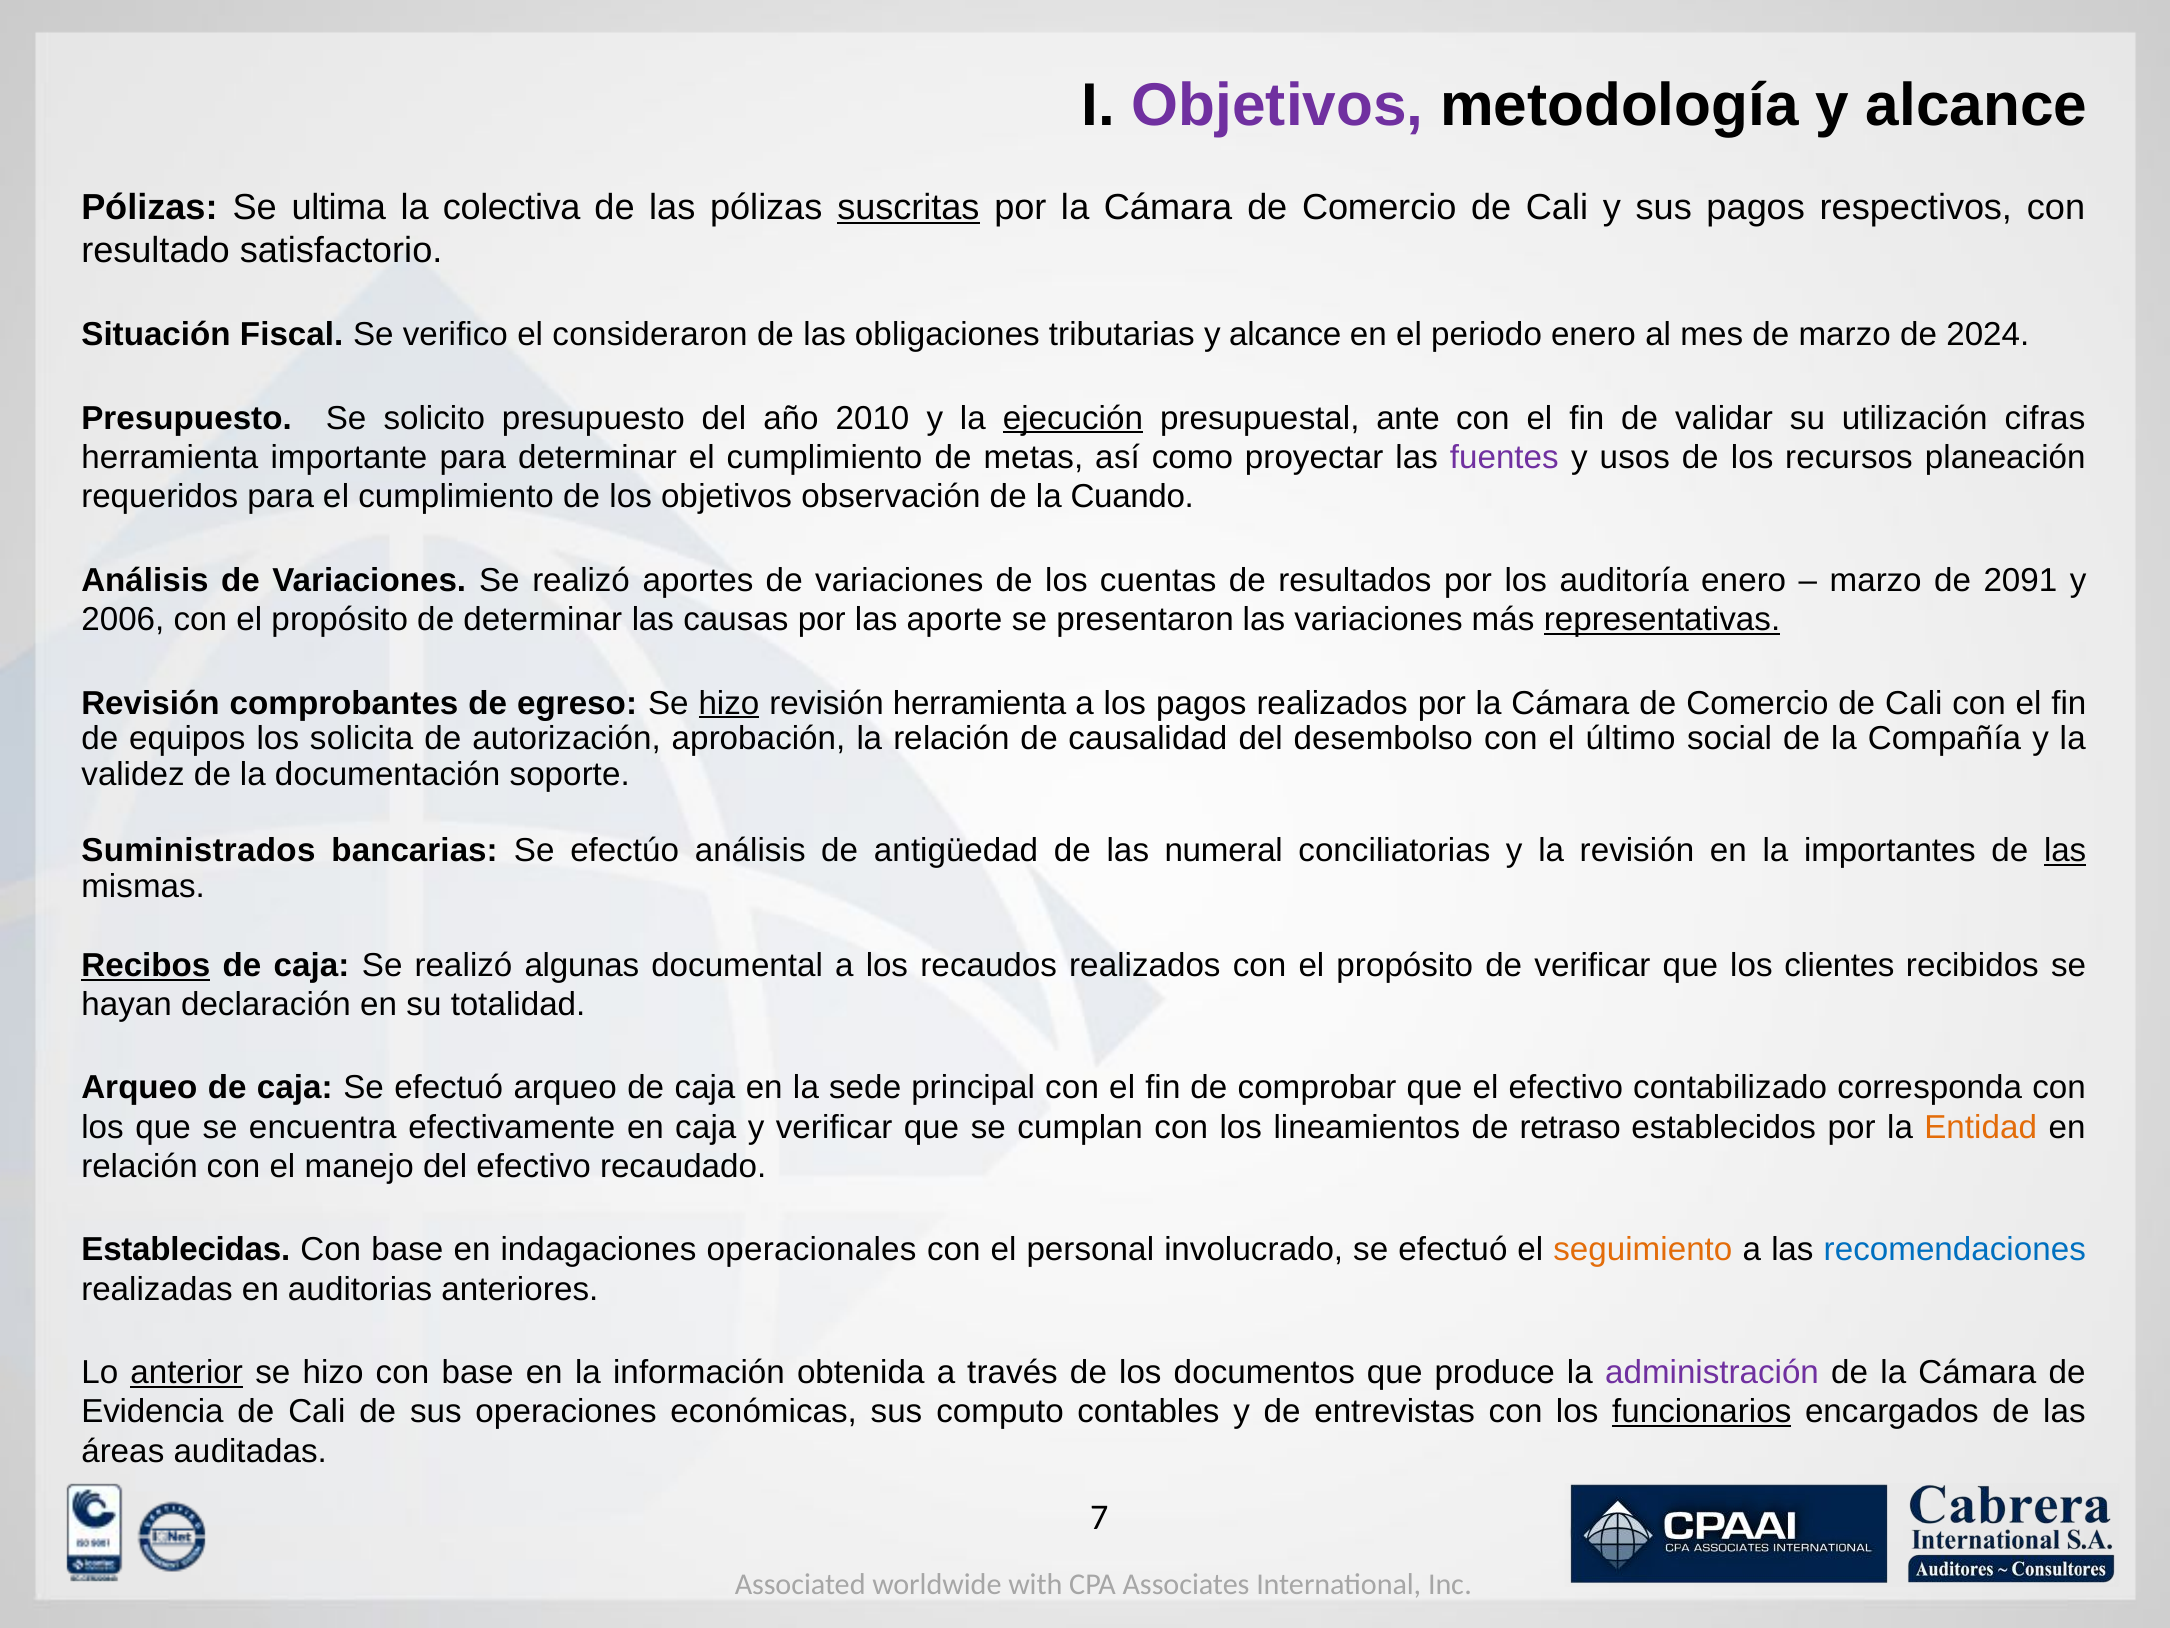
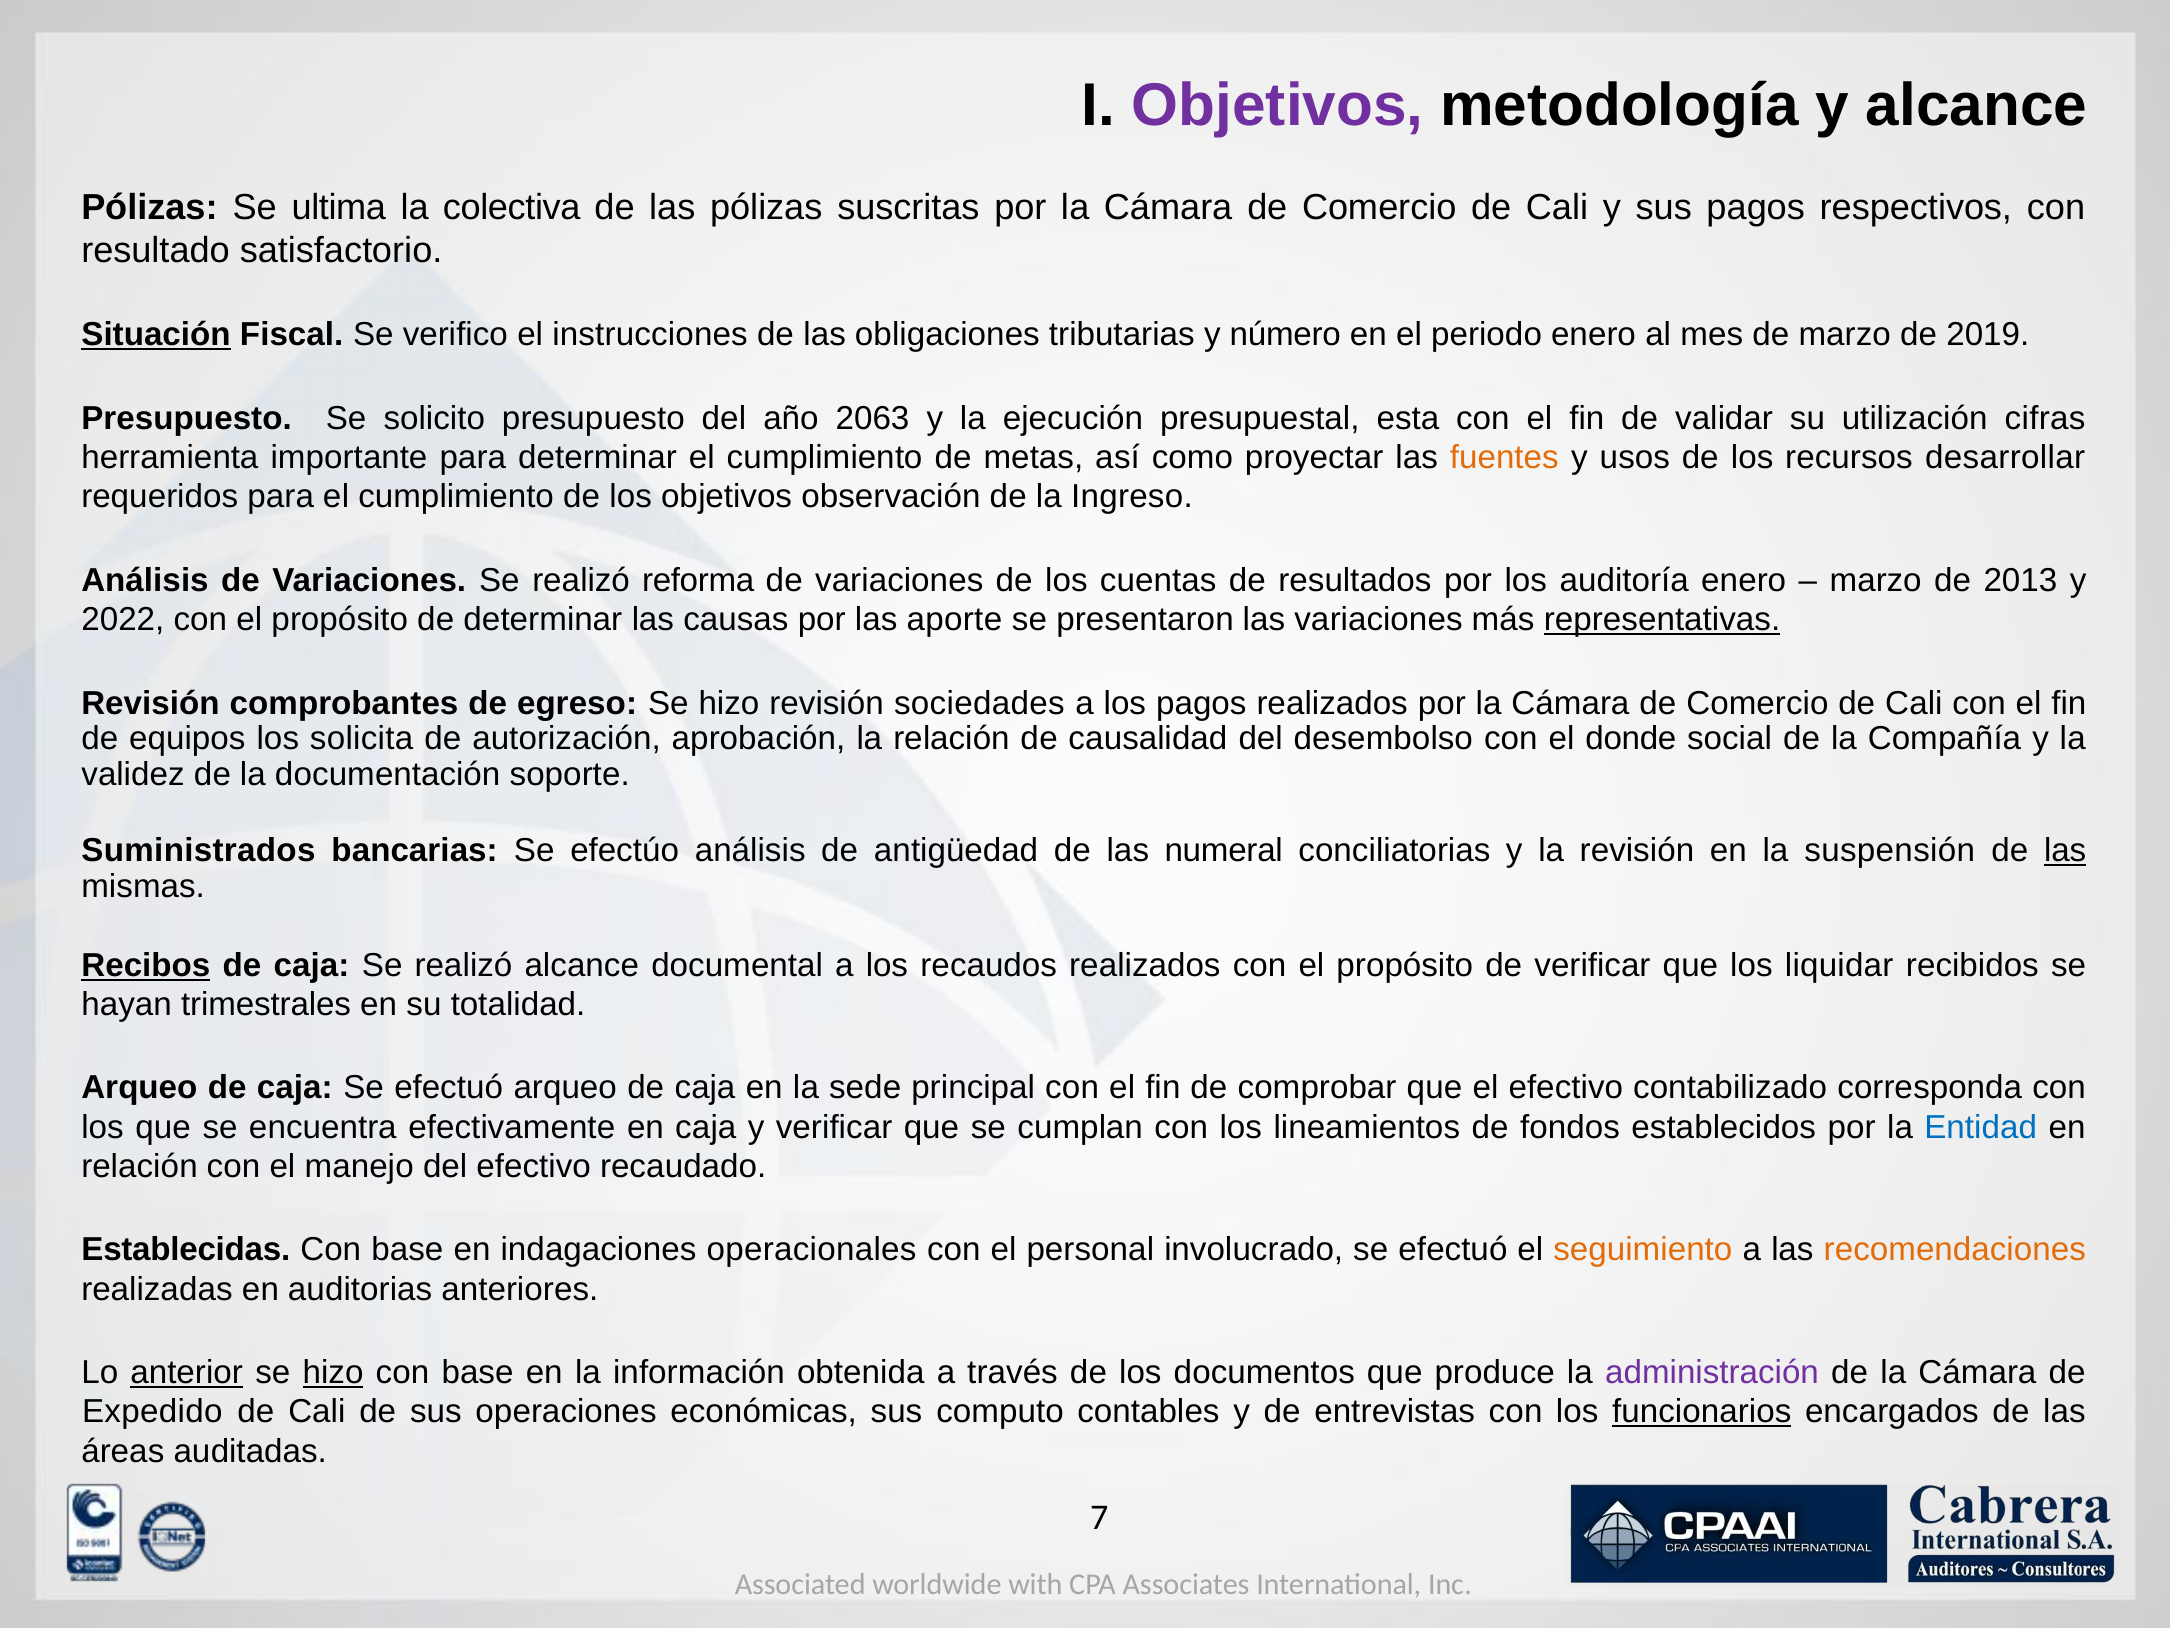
suscritas underline: present -> none (908, 207)
Situación underline: none -> present (156, 335)
consideraron: consideraron -> instrucciones (650, 335)
tributarias y alcance: alcance -> número (1285, 335)
2024: 2024 -> 2019 (1988, 335)
2010: 2010 -> 2063 (873, 418)
ejecución underline: present -> none (1073, 418)
ante: ante -> esta (1408, 418)
fuentes colour: purple -> orange (1504, 457)
planeación: planeación -> desarrollar (2005, 457)
Cuando: Cuando -> Ingreso (1132, 497)
aportes: aportes -> reforma (698, 580)
2091: 2091 -> 2013 (2020, 580)
2006: 2006 -> 2022 (123, 619)
hizo underline: present -> none (729, 703)
revisión herramienta: herramienta -> sociedades (979, 703)
último: último -> donde (1631, 739)
importantes: importantes -> suspensión (1890, 850)
realizó algunas: algunas -> alcance (582, 965)
clientes: clientes -> liquidar (1839, 965)
declaración: declaración -> trimestrales (266, 1004)
retraso: retraso -> fondos (1570, 1127)
Entidad colour: orange -> blue (1981, 1127)
recomendaciones colour: blue -> orange (1955, 1249)
hizo underline: none -> present (333, 1372)
Evidencia: Evidencia -> Expedido (152, 1411)
